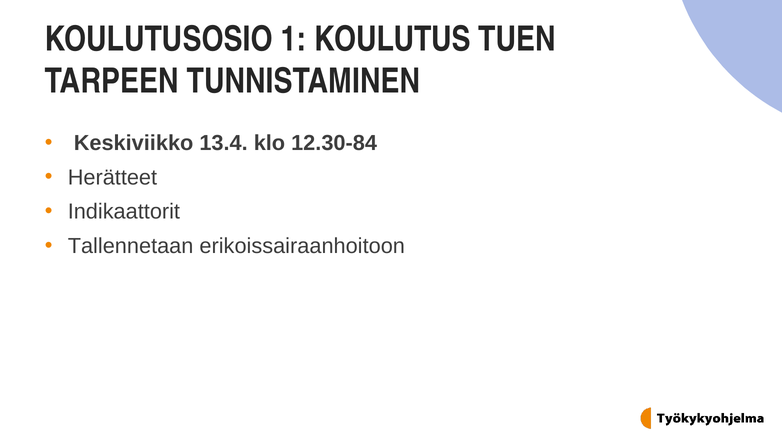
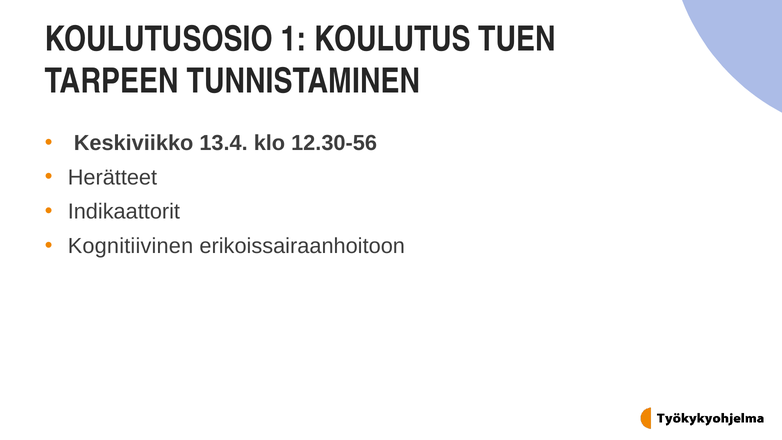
12.30-84: 12.30-84 -> 12.30-56 (334, 143)
Tallennetaan: Tallennetaan -> Kognitiivinen (130, 246)
